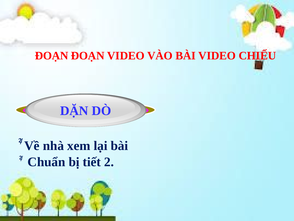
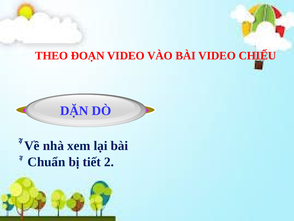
ĐOẠN: ĐOẠN -> THEO (52, 56)
